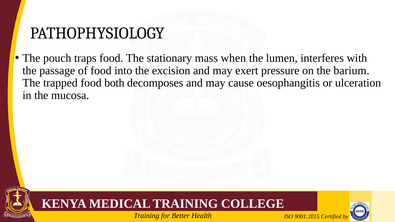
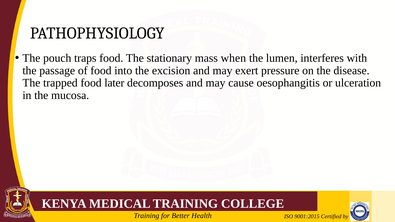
barium: barium -> disease (352, 71)
both: both -> later (114, 83)
